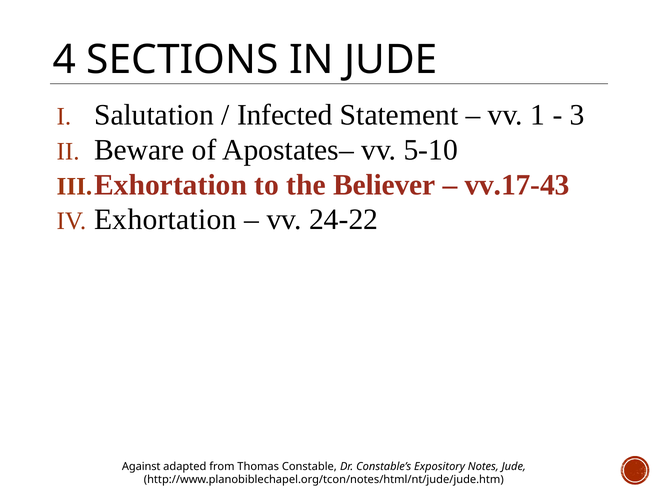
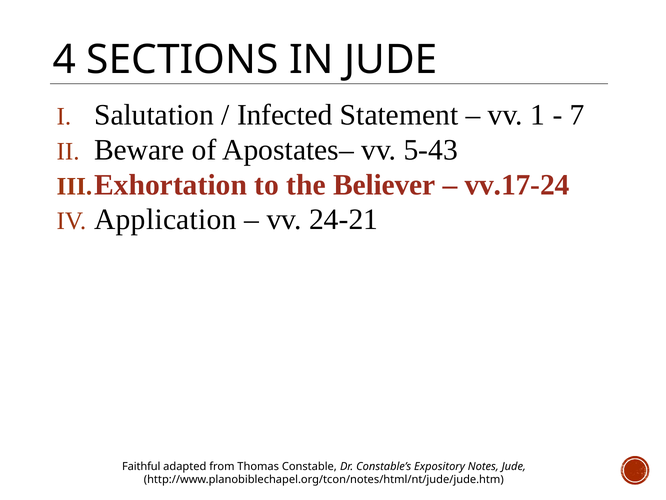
3: 3 -> 7 (577, 115)
5-10: 5-10 -> 5-43 (431, 150)
vv.17-43: vv.17-43 -> vv.17-24 (517, 185)
Exhortation: Exhortation -> Application (165, 219)
24-22: 24-22 -> 24-21 (344, 219)
Against: Against -> Faithful (141, 466)
